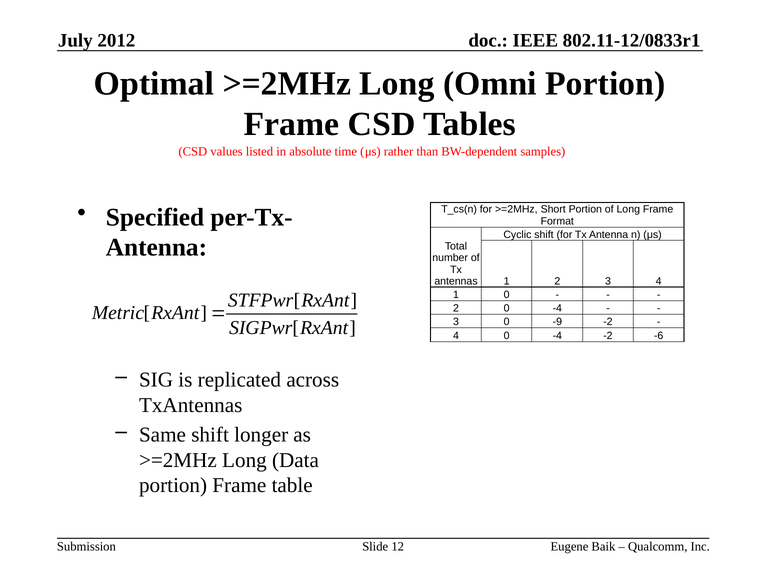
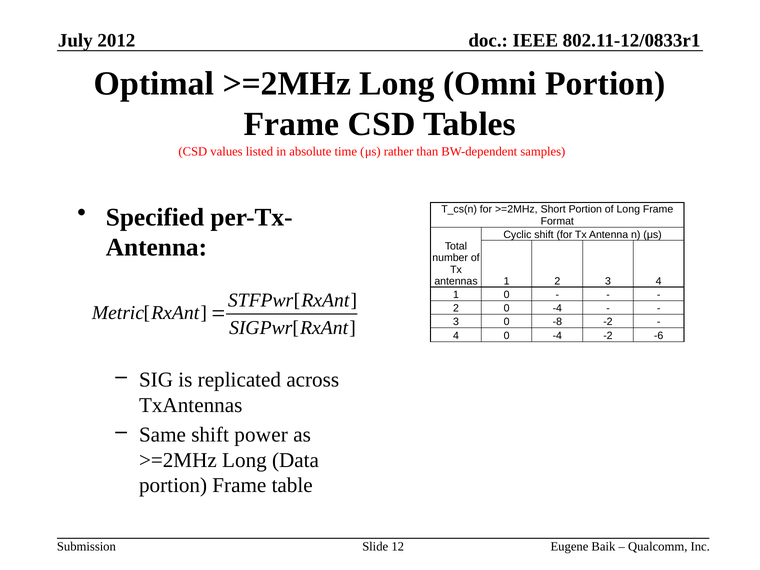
-9: -9 -> -8 (557, 322)
longer: longer -> power (261, 435)
